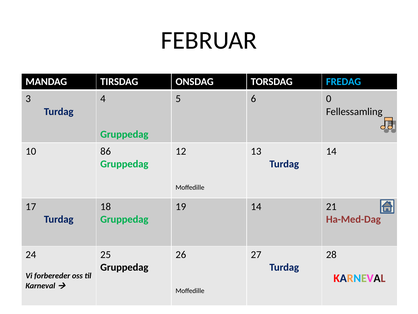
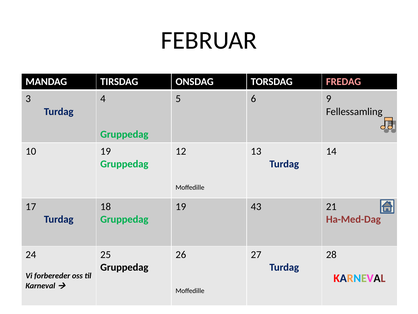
FREDAG colour: light blue -> pink (344, 82)
0: 0 -> 9 (329, 99)
10 86: 86 -> 19 (106, 151)
19 14: 14 -> 43 (256, 206)
